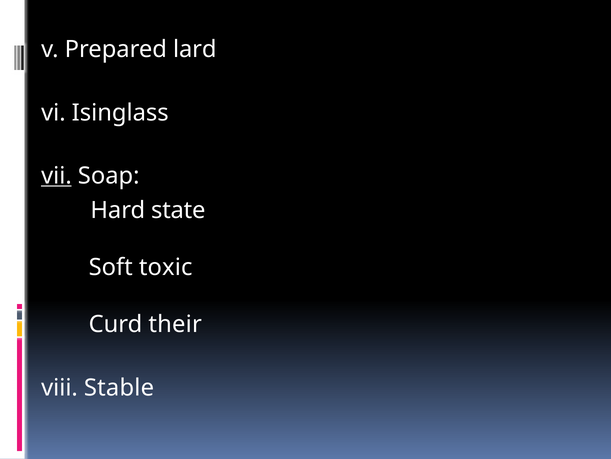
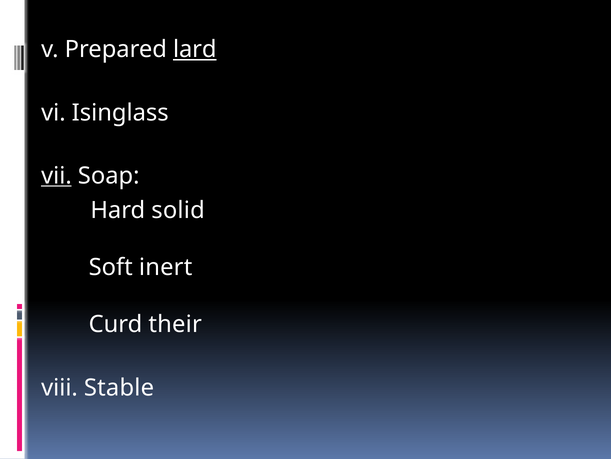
lard underline: none -> present (195, 49)
state: state -> solid (178, 210)
toxic: toxic -> inert (166, 267)
